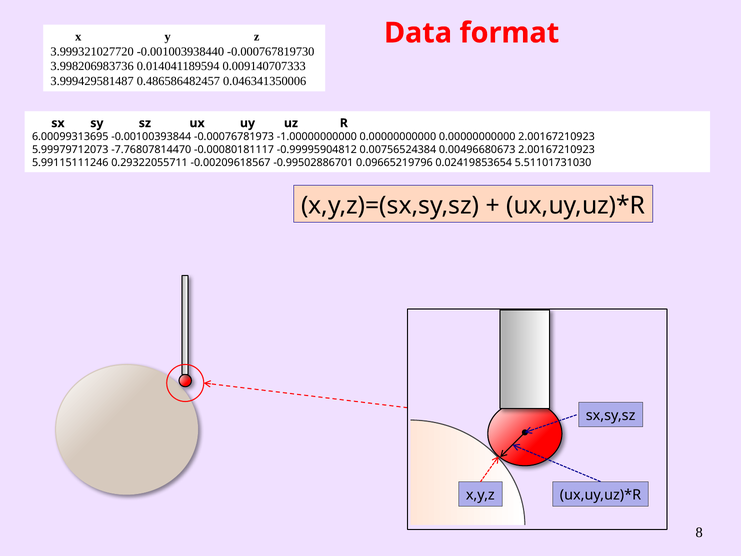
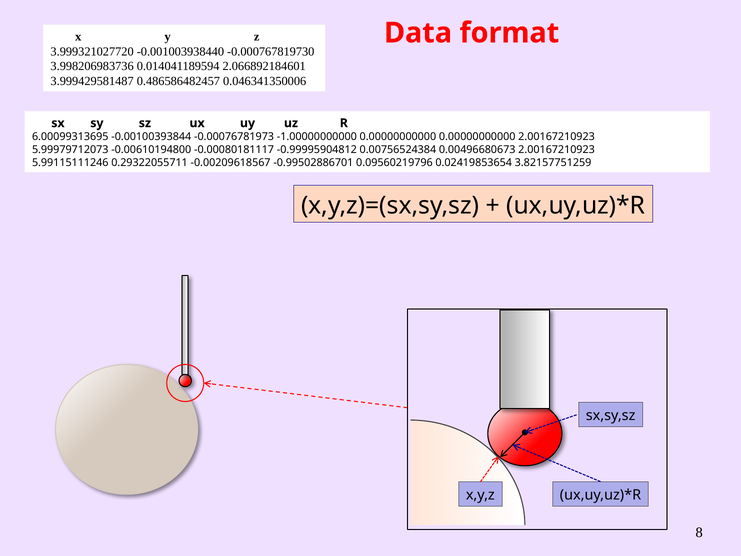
0.009140707333: 0.009140707333 -> 2.066892184601 (264, 66)
-7.76807814470: -7.76807814470 -> -0.00610194800 (151, 150)
0.09665219796: 0.09665219796 -> 0.09560219796 (394, 163)
5.51101731030: 5.51101731030 -> 3.82157751259 (553, 163)
